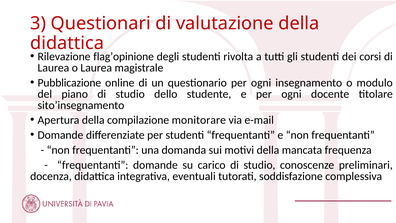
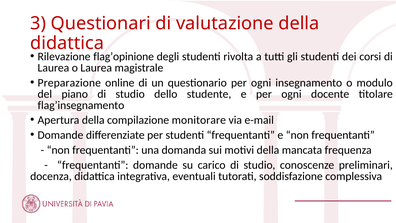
Pubblicazione: Pubblicazione -> Preparazione (69, 83)
sito’insegnamento: sito’insegnamento -> flag’insegnamento (81, 105)
